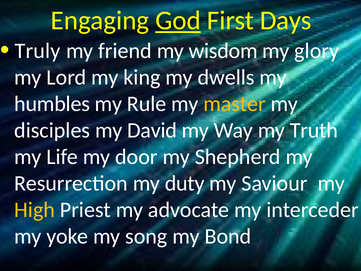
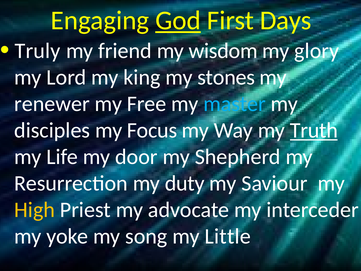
dwells: dwells -> stones (226, 77)
humbles: humbles -> renewer (52, 104)
Rule: Rule -> Free (147, 104)
master colour: yellow -> light blue (234, 104)
David: David -> Focus (152, 130)
Truth underline: none -> present (314, 130)
Bond: Bond -> Little (228, 236)
